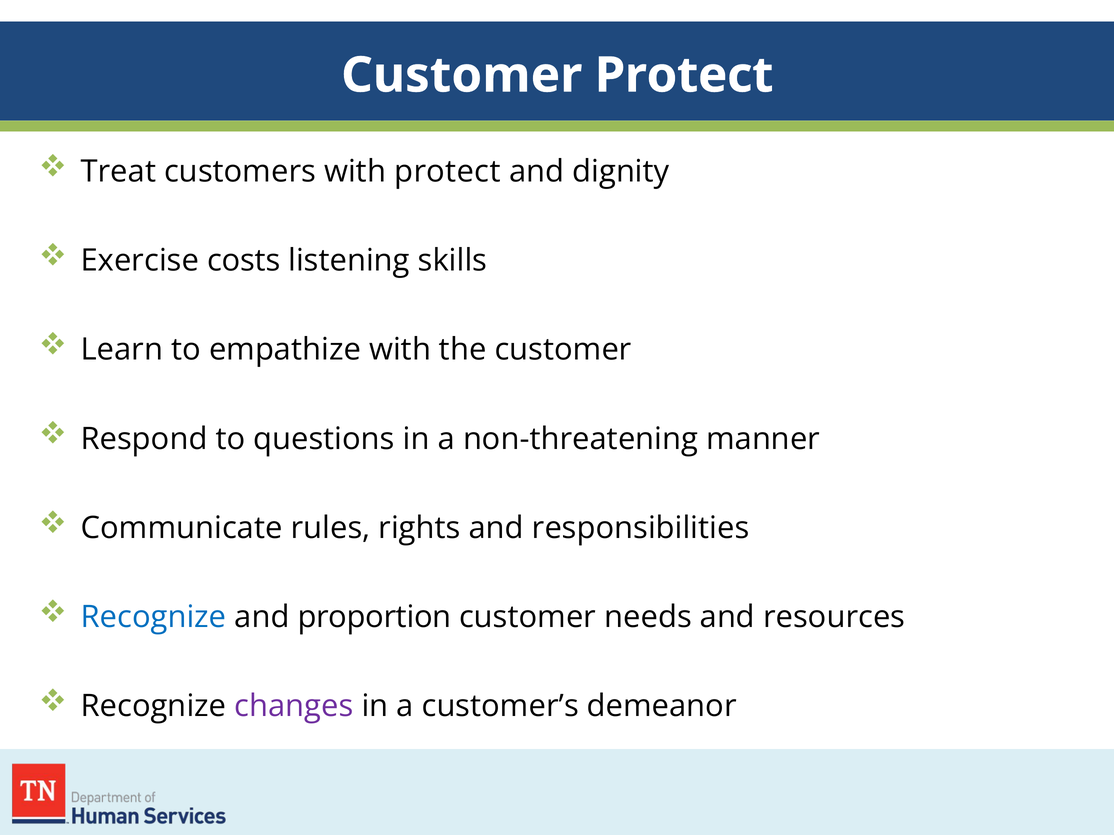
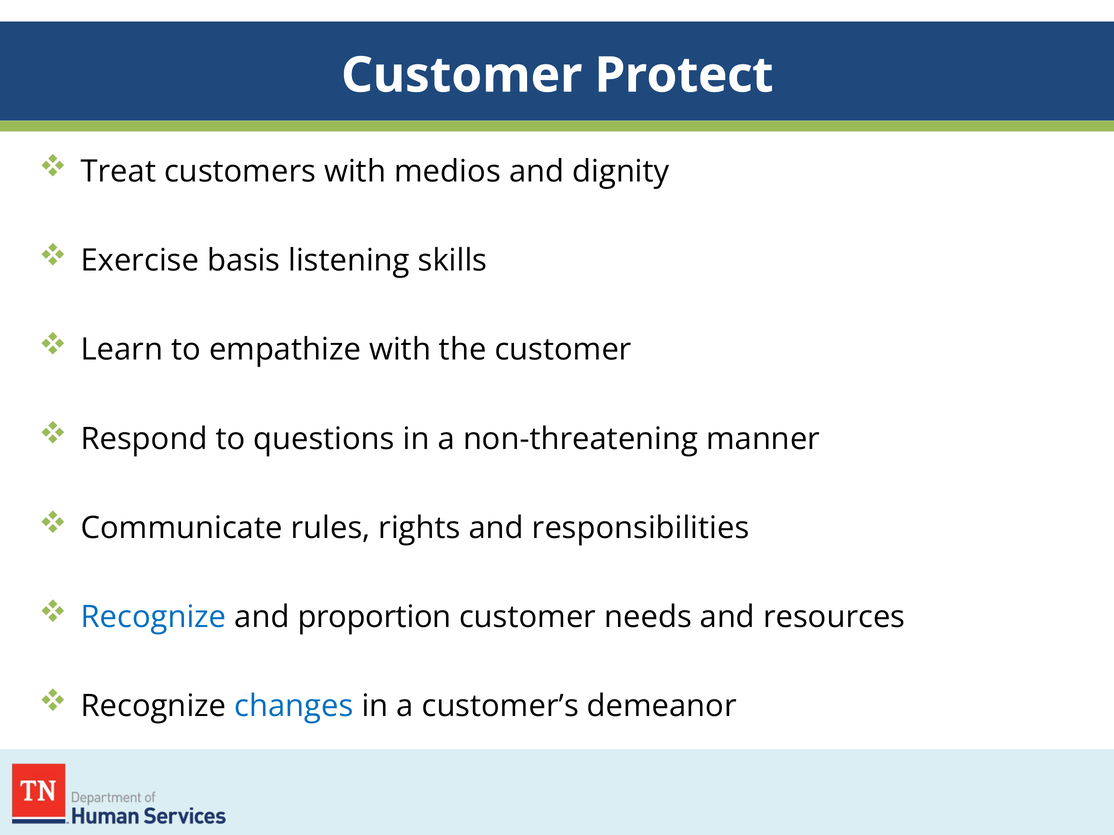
with protect: protect -> medios (448, 172)
costs: costs -> basis (244, 261)
changes colour: purple -> blue (294, 706)
